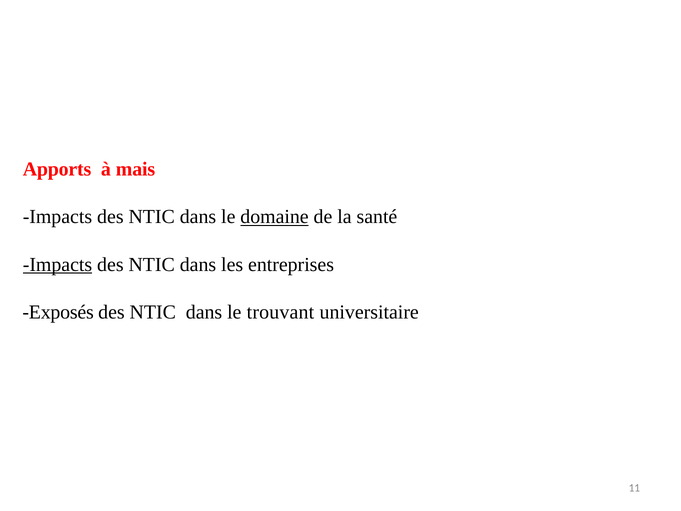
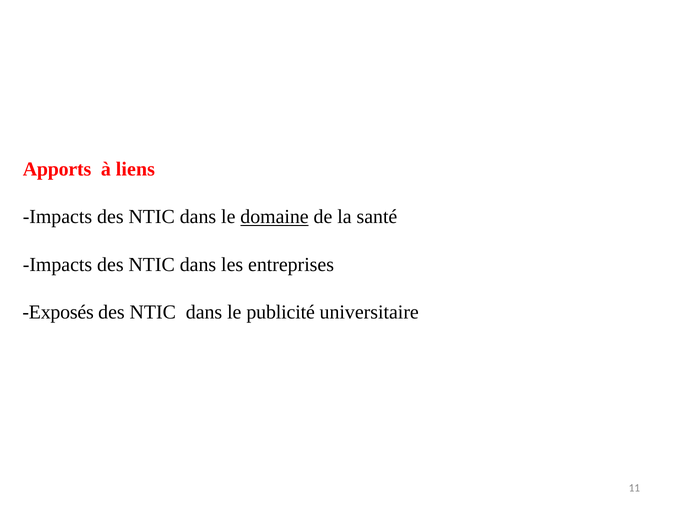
mais: mais -> liens (135, 169)
Impacts underline: present -> none (57, 264)
trouvant: trouvant -> publicité (281, 312)
